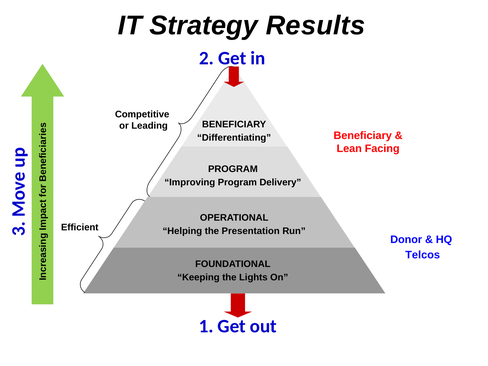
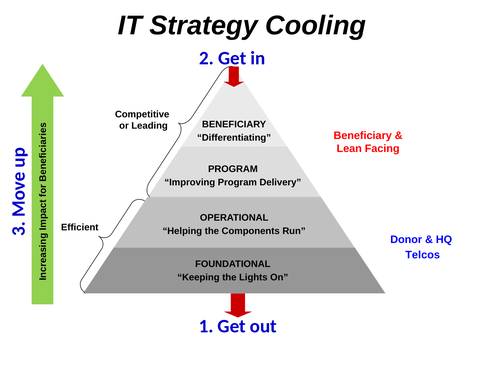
Results: Results -> Cooling (316, 25)
Presentation: Presentation -> Components (251, 231)
